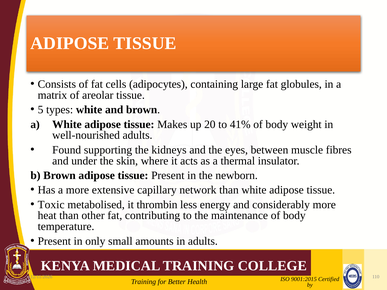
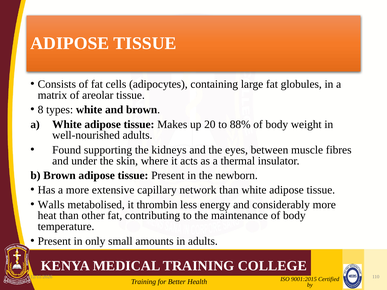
5: 5 -> 8 (41, 110)
41%: 41% -> 88% (240, 124)
Toxic: Toxic -> Walls (51, 205)
